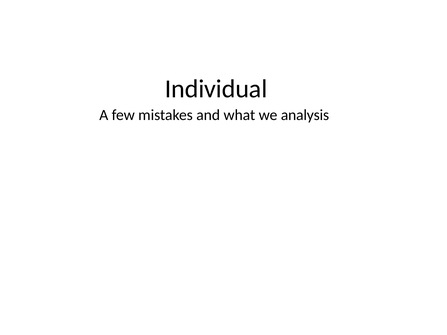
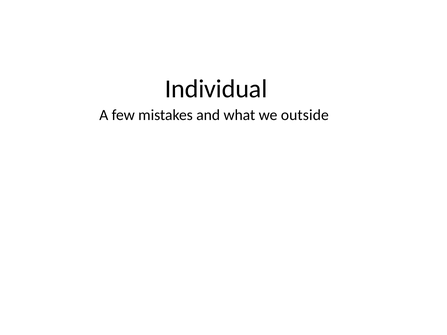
analysis: analysis -> outside (305, 115)
